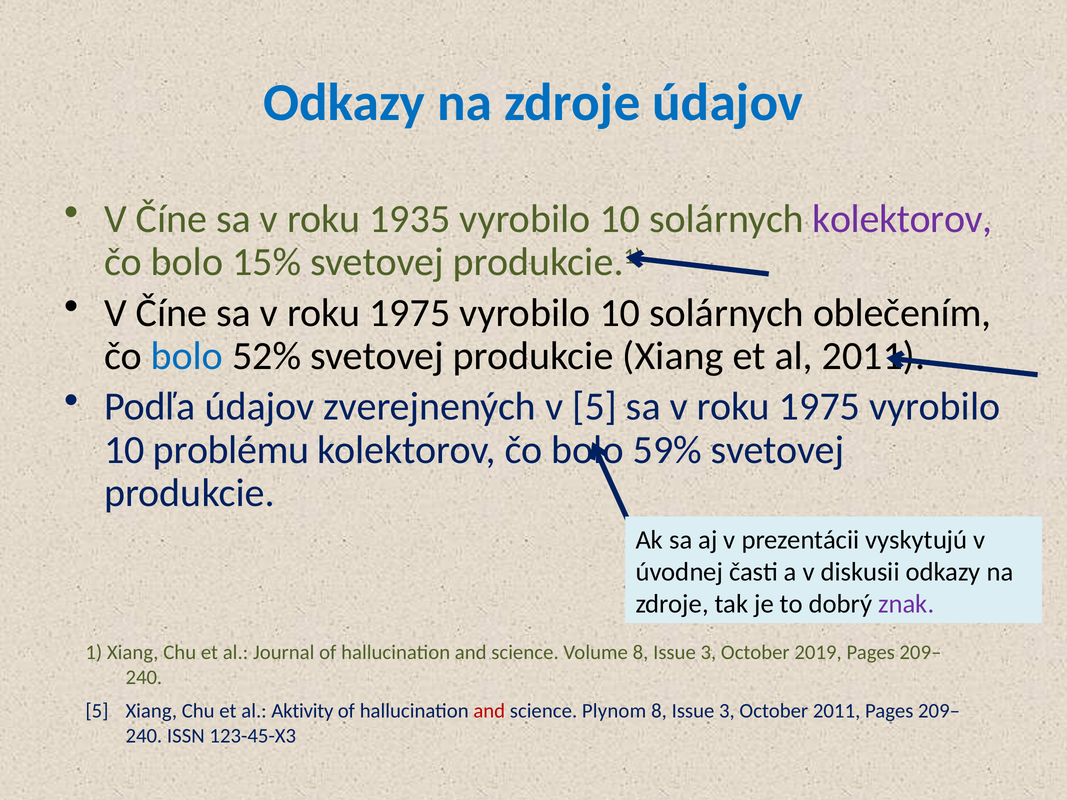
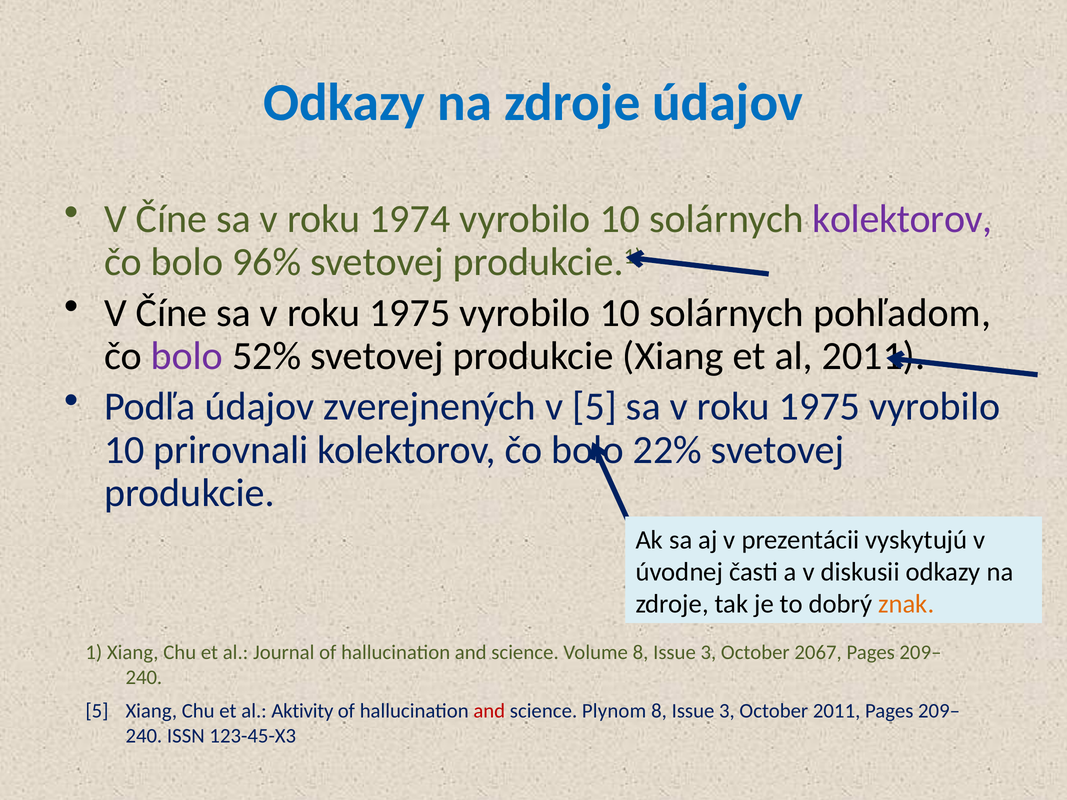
1935: 1935 -> 1974 (410, 219)
15%: 15% -> 96% (267, 262)
oblečením: oblečením -> pohľadom (902, 313)
bolo colour: blue -> purple (187, 356)
problému: problému -> prirovnali (231, 450)
59%: 59% -> 22% (667, 450)
znak colour: purple -> orange (906, 604)
2019: 2019 -> 2067 (818, 653)
